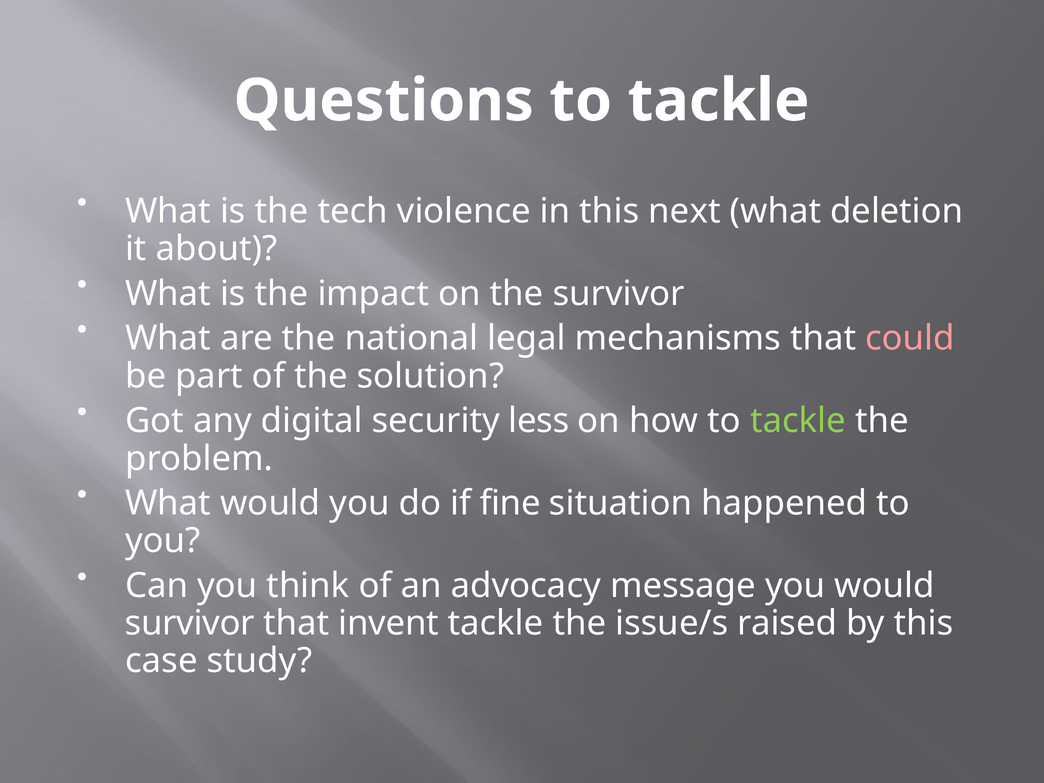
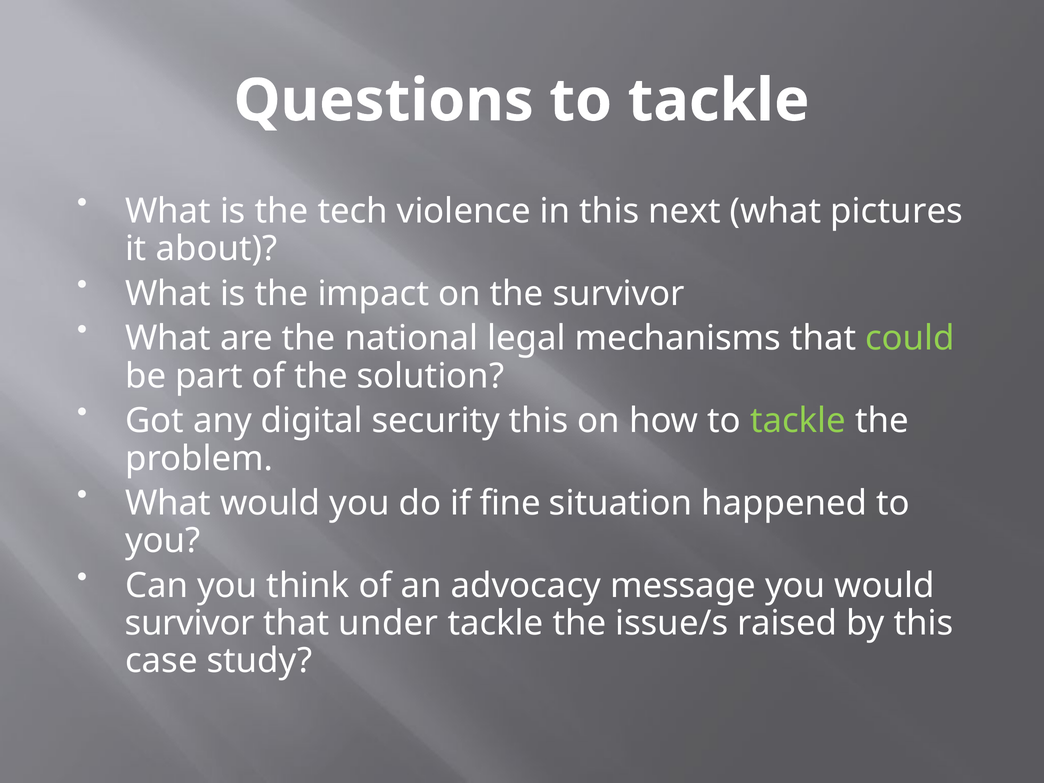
deletion: deletion -> pictures (897, 211)
could colour: pink -> light green (910, 338)
security less: less -> this (539, 421)
invent: invent -> under (388, 623)
